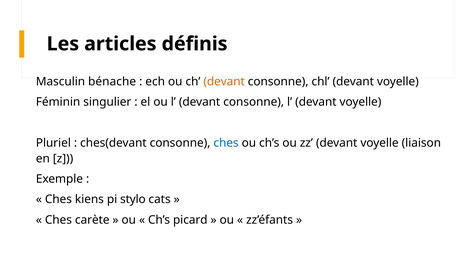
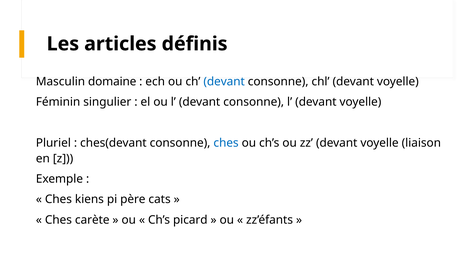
bénache: bénache -> domaine (112, 82)
devant colour: orange -> blue (224, 82)
stylo: stylo -> père (133, 199)
